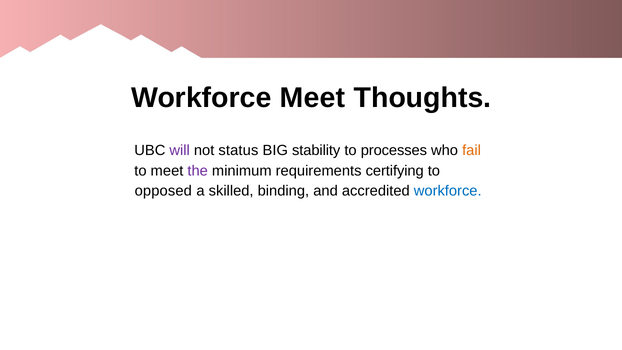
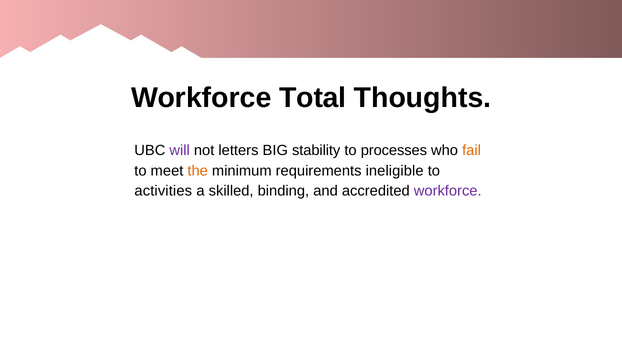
Workforce Meet: Meet -> Total (313, 98)
status: status -> letters (238, 151)
the colour: purple -> orange (198, 171)
certifying: certifying -> ineligible (395, 171)
opposed: opposed -> activities (163, 191)
workforce colour: blue -> purple (448, 191)
